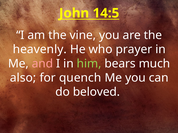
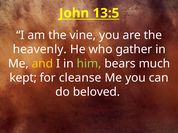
14:5: 14:5 -> 13:5 (106, 13)
prayer: prayer -> gather (134, 50)
and colour: pink -> yellow (42, 64)
also: also -> kept (23, 78)
quench: quench -> cleanse (80, 78)
